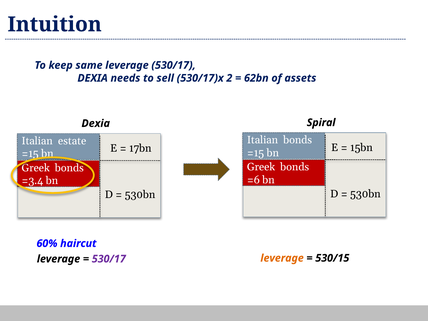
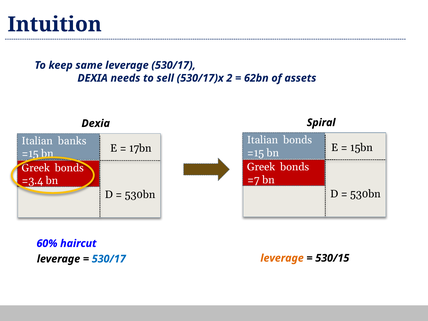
estate: estate -> banks (72, 141)
=6: =6 -> =7 (253, 180)
530/17 colour: purple -> blue (109, 259)
